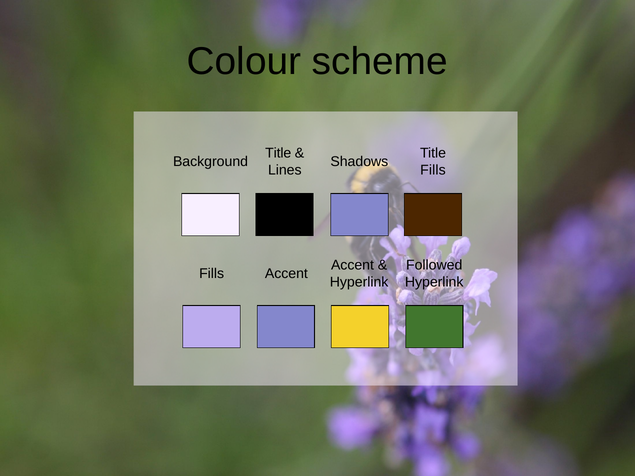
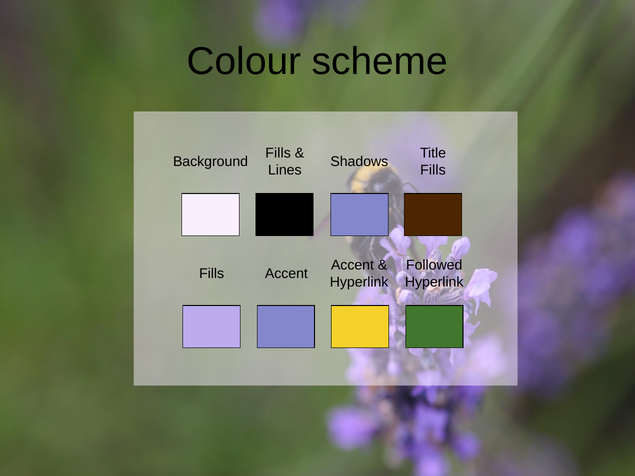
Title: Title -> Fills (278, 153)
